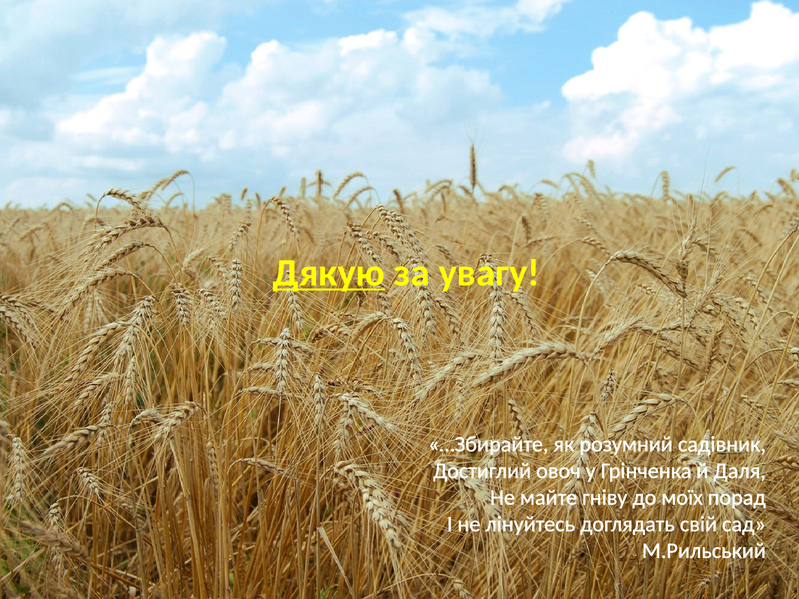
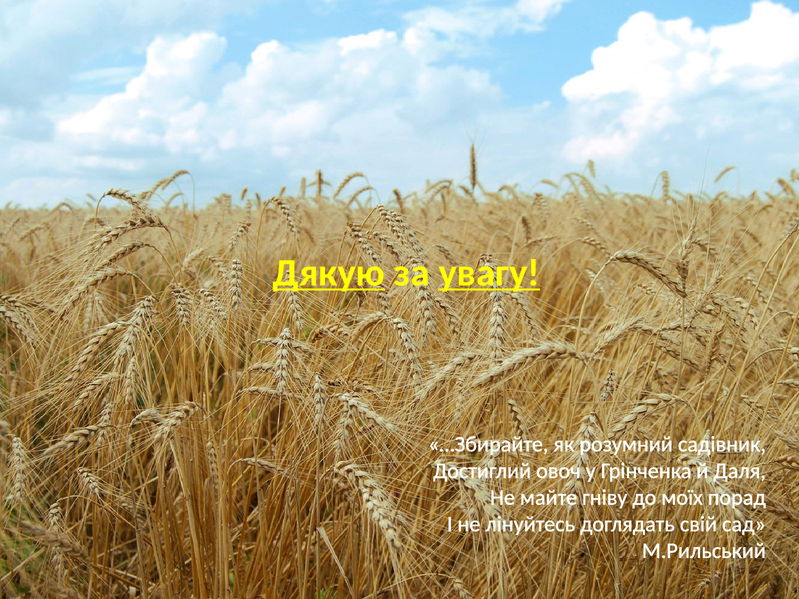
увагу underline: none -> present (489, 273)
